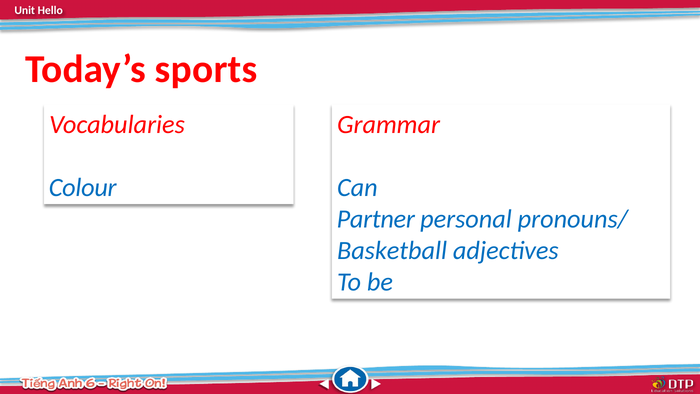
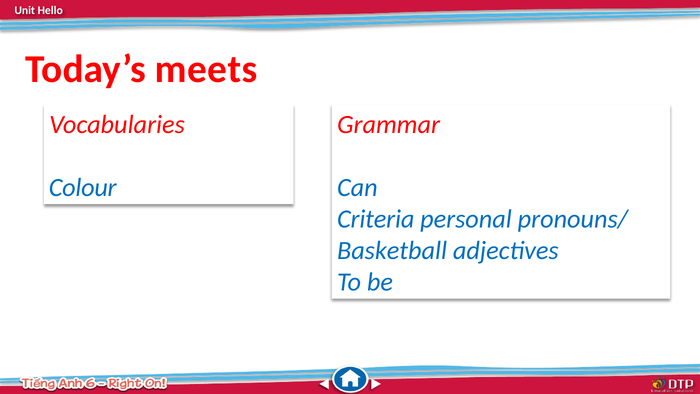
sports: sports -> meets (206, 69)
Partner: Partner -> Criteria (376, 219)
